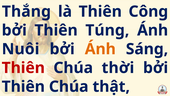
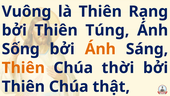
Thắng: Thắng -> Vuông (27, 11)
Công: Công -> Rạng (148, 11)
Nuôi: Nuôi -> Sống (21, 49)
Thiên colour: red -> orange (23, 68)
